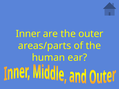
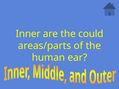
outer: outer -> could (91, 34)
